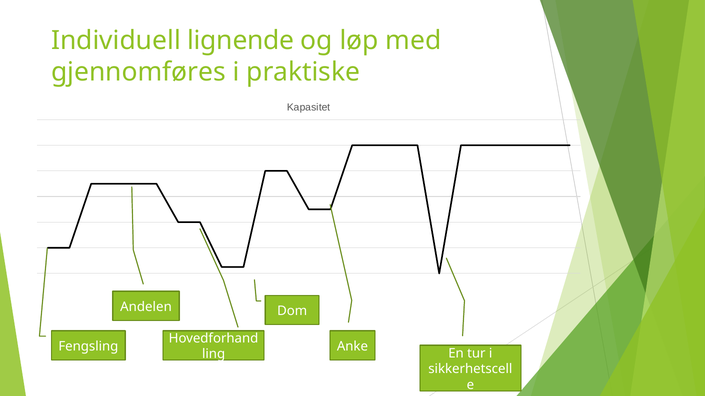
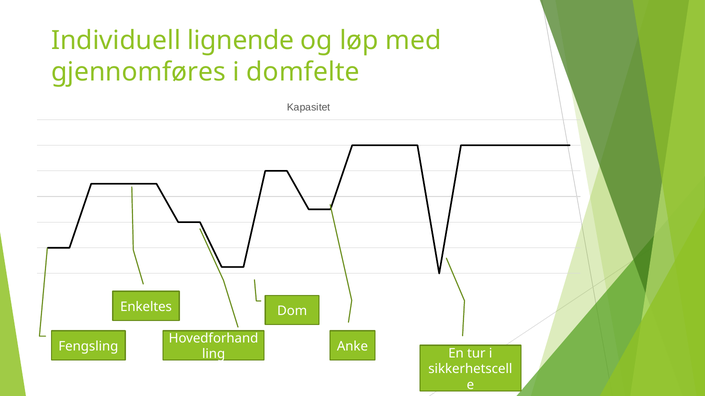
praktiske: praktiske -> domfelte (303, 72)
Andelen: Andelen -> Enkeltes (146, 307)
